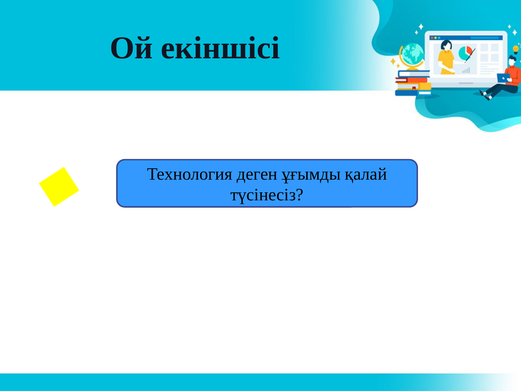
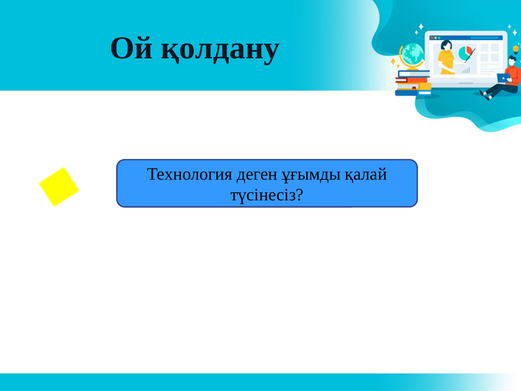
екіншісі: екіншісі -> қолдану (220, 48)
